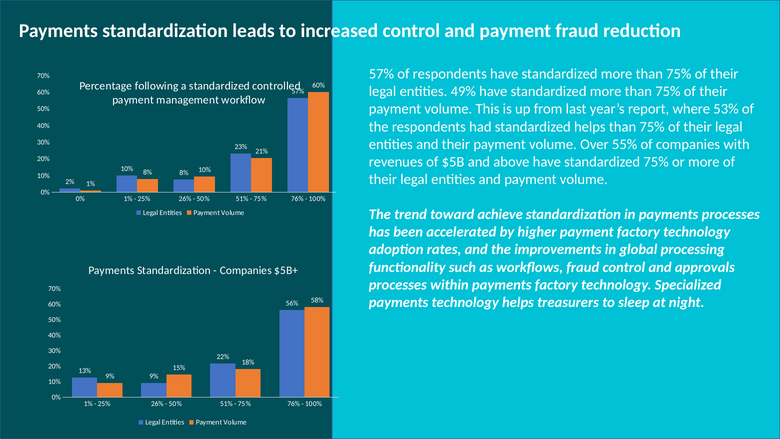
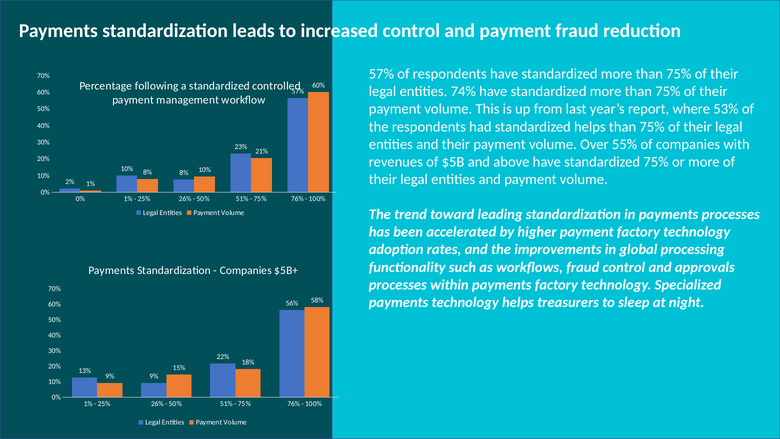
49%: 49% -> 74% (463, 92)
achieve: achieve -> leading (500, 214)
